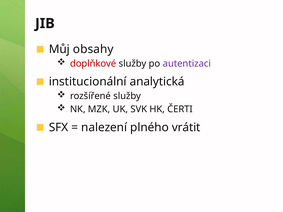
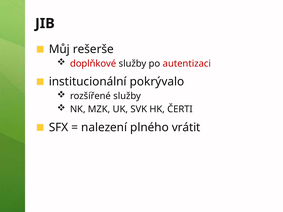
obsahy: obsahy -> rešerše (93, 49)
autentizaci colour: purple -> red (187, 64)
analytická: analytická -> pokrývalo (157, 82)
